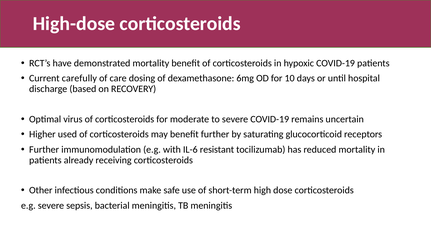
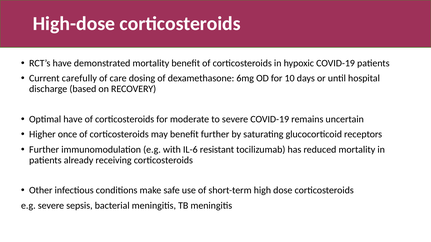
Optimal virus: virus -> have (73, 119)
used: used -> once (67, 135)
